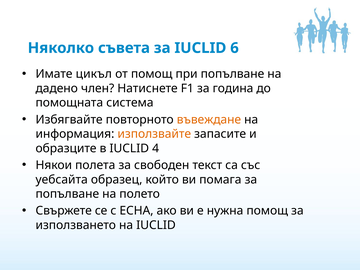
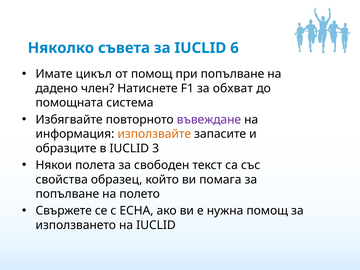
година: година -> обхват (233, 88)
въвеждане colour: orange -> purple (209, 120)
4: 4 -> 3 (156, 148)
уебсайта: уебсайта -> свойства (62, 180)
